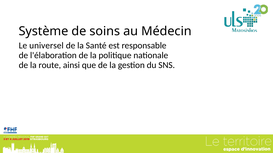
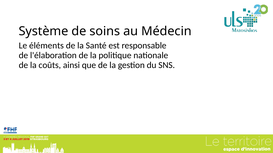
universel: universel -> éléments (46, 46)
route: route -> coûts (50, 65)
